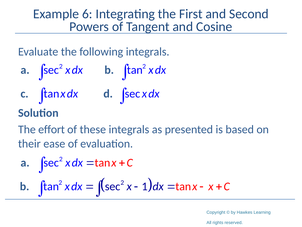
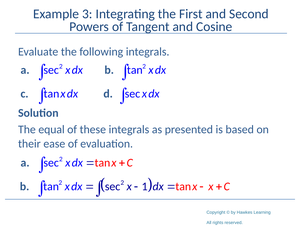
6: 6 -> 3 (87, 14)
effort: effort -> equal (52, 129)
